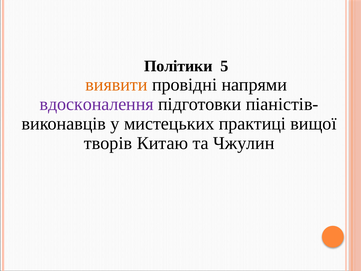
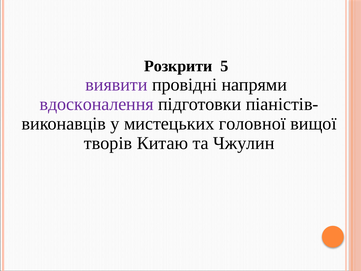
Політики: Політики -> Розкрити (178, 66)
виявити colour: orange -> purple (116, 85)
практиці: практиці -> головної (252, 124)
